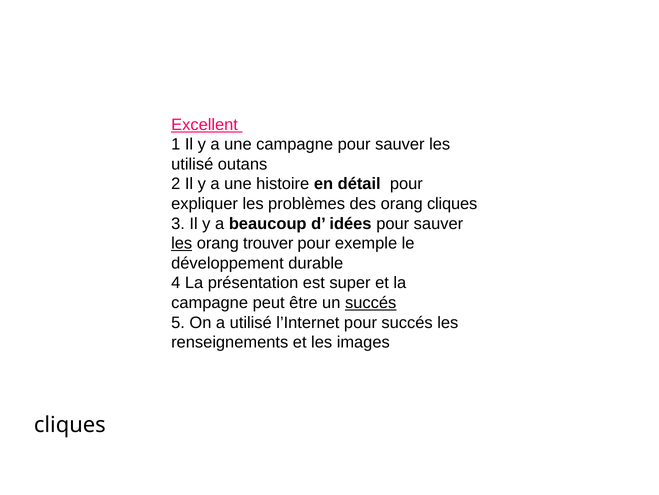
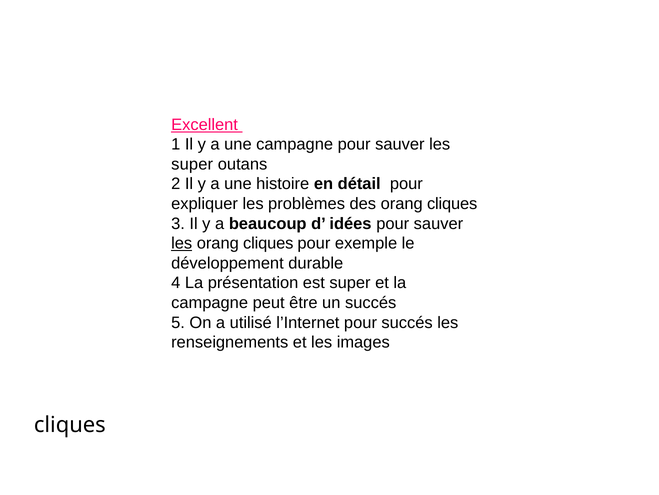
utilisé: utilisé -> super (192, 164)
trouver: trouver -> cliques (268, 243)
succés underline: present -> none (371, 302)
